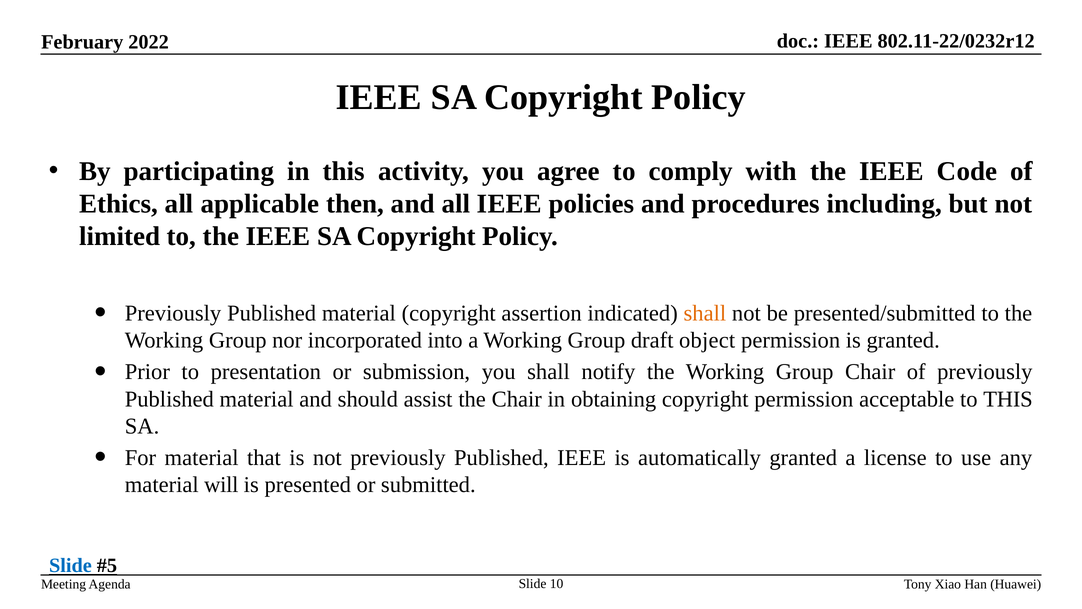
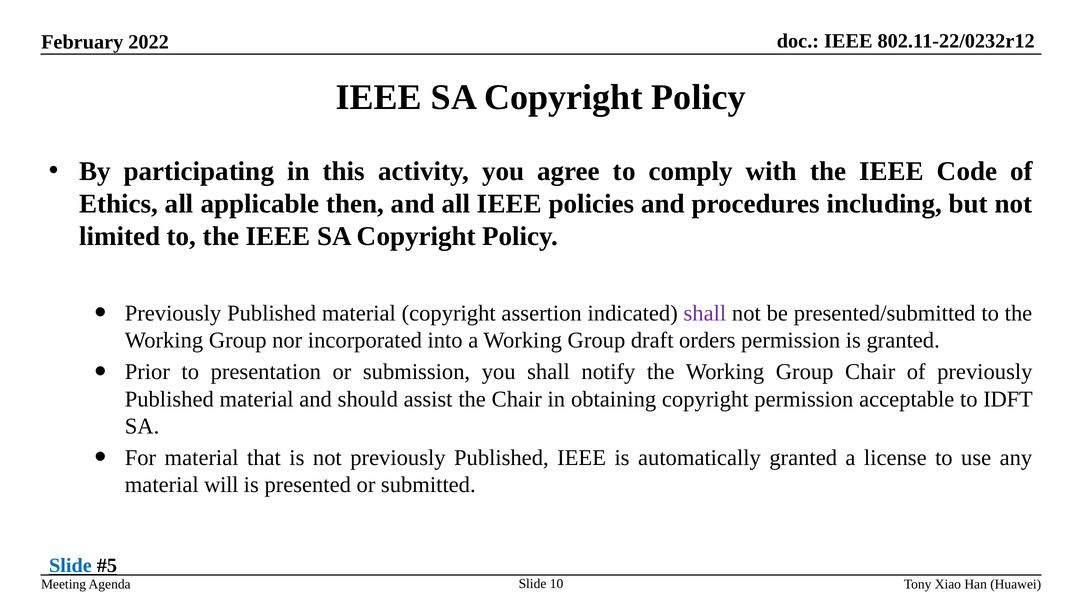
shall colour: orange -> purple (705, 313)
object: object -> orders (707, 340)
to THIS: THIS -> IDFT (1008, 399)
